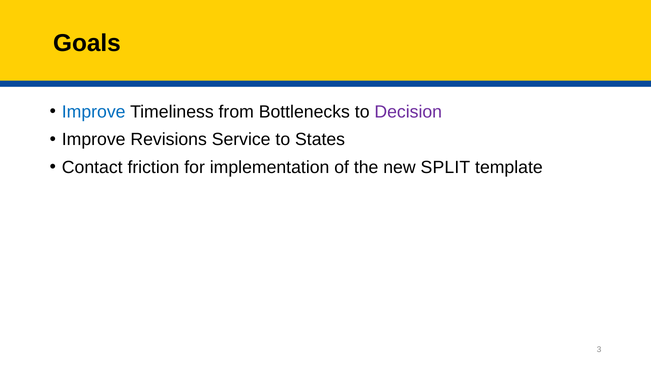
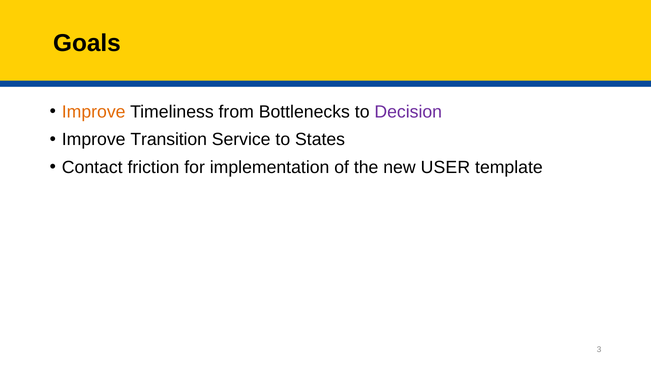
Improve colour: blue -> orange (94, 112)
Revisions: Revisions -> Transition (169, 140)
SPLIT: SPLIT -> USER (445, 168)
